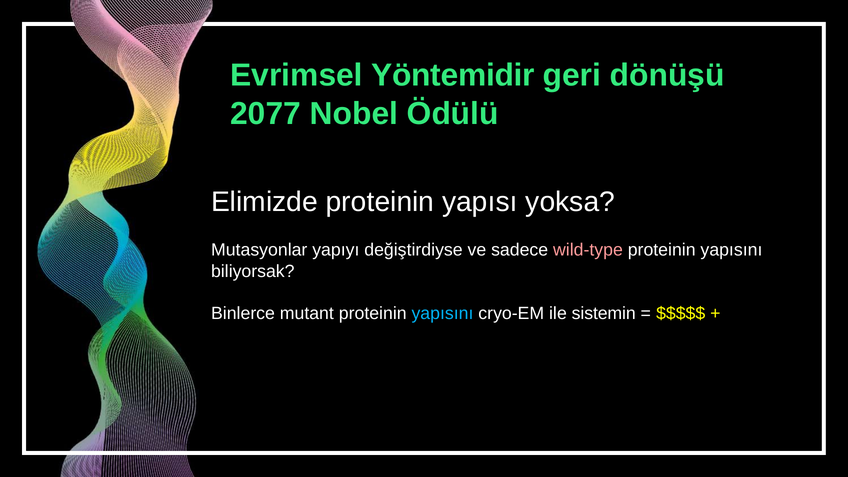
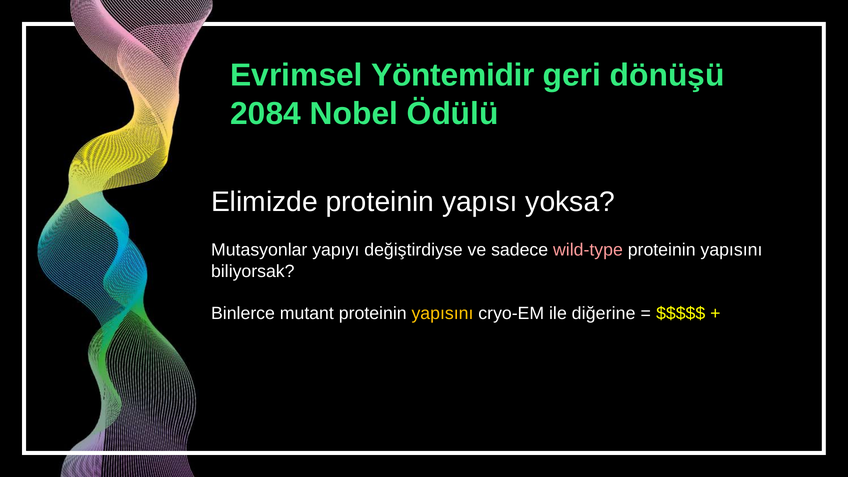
2077: 2077 -> 2084 (266, 114)
yapısını colour: light blue -> yellow (442, 314)
sistemin: sistemin -> diğerine (604, 314)
